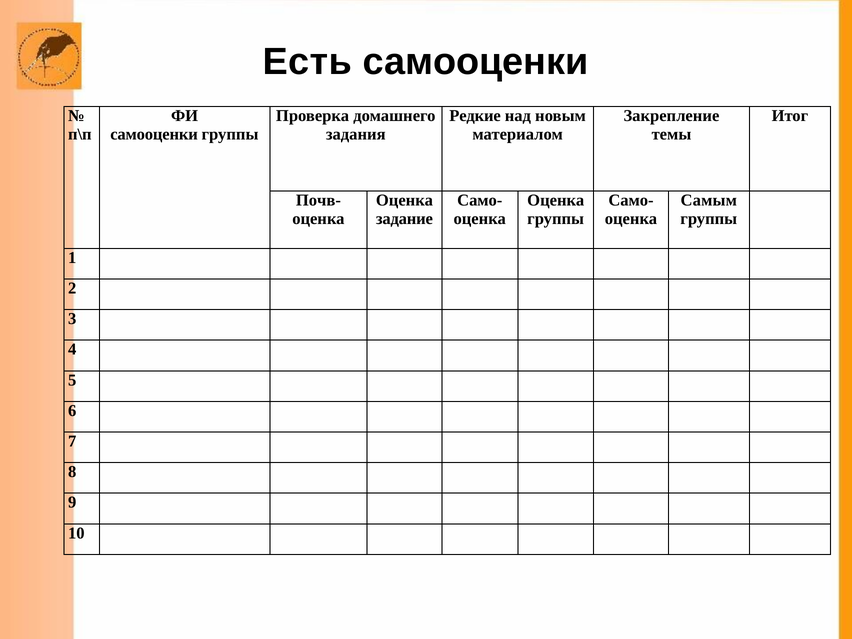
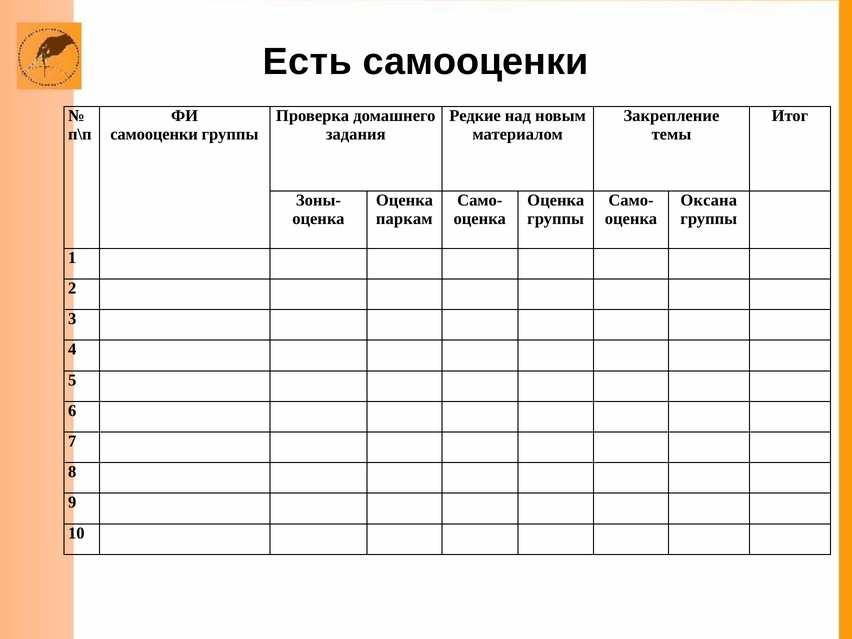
Почв-: Почв- -> Зоны- (318, 201)
Самым: Самым -> Оксана (709, 201)
задание: задание -> паркам (404, 219)
